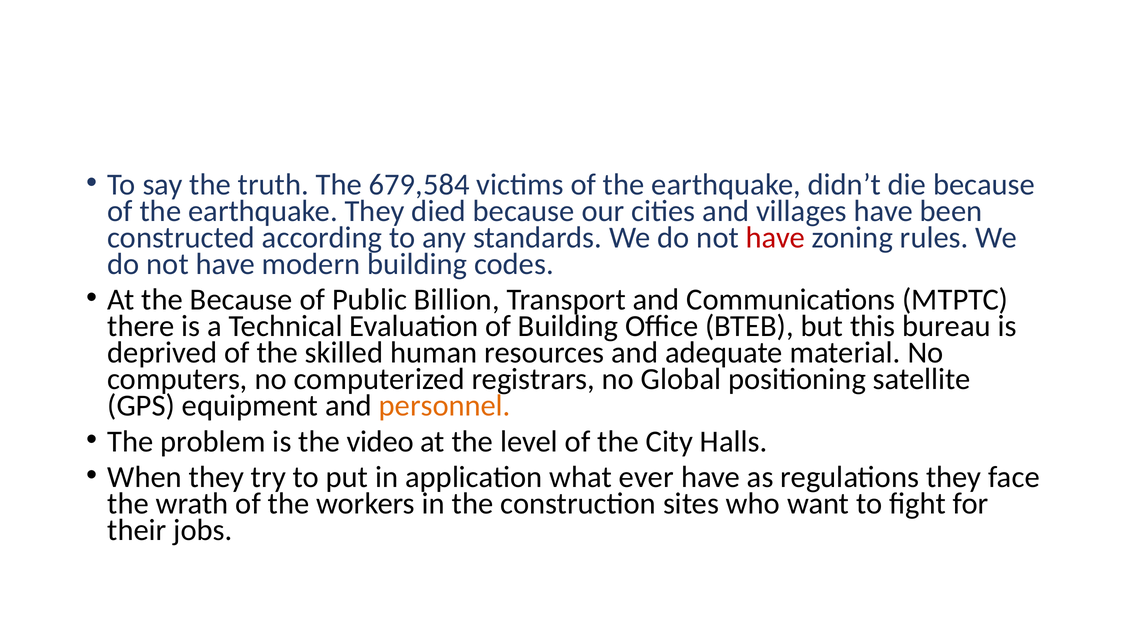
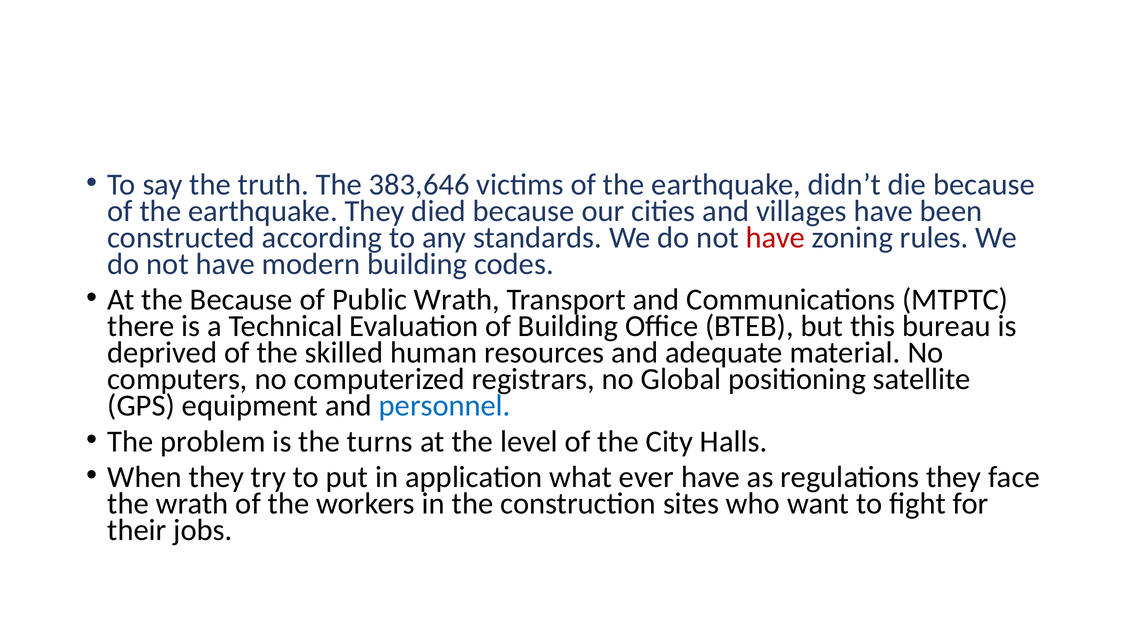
679,584: 679,584 -> 383,646 (419, 184)
Public Billion: Billion -> Wrath (457, 300)
personnel colour: orange -> blue (445, 405)
video: video -> turns (380, 441)
